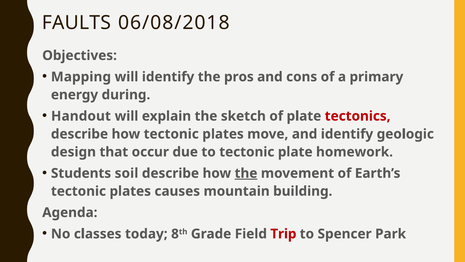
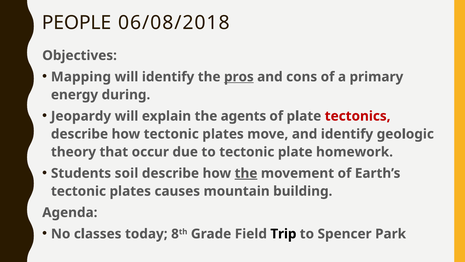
FAULTS: FAULTS -> PEOPLE (77, 23)
pros underline: none -> present (239, 77)
Handout: Handout -> Jeopardy (81, 116)
sketch: sketch -> agents (243, 116)
design: design -> theory (73, 152)
Trip colour: red -> black (283, 234)
